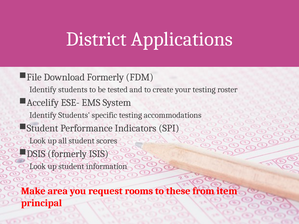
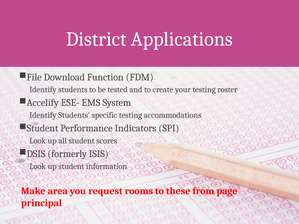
Download Formerly: Formerly -> Function (105, 77)
item: item -> page (227, 191)
